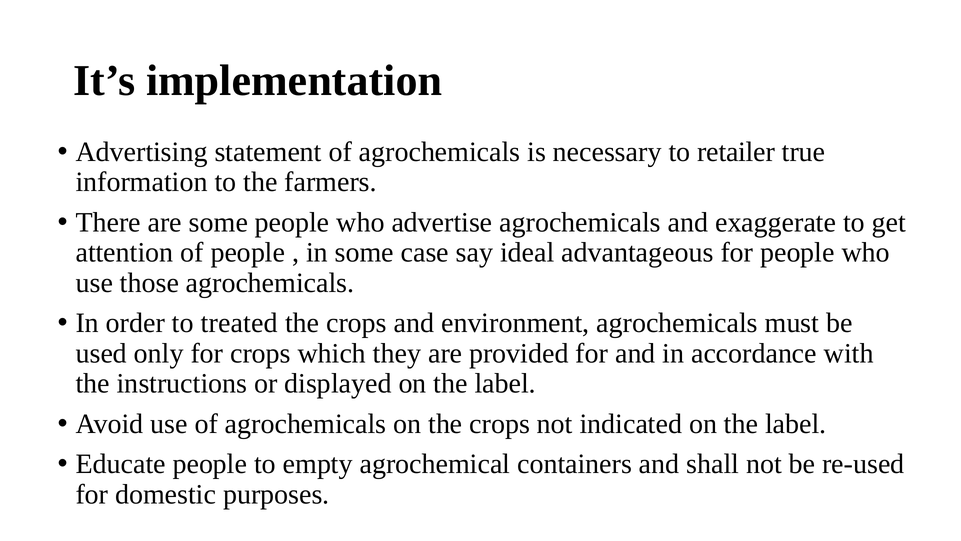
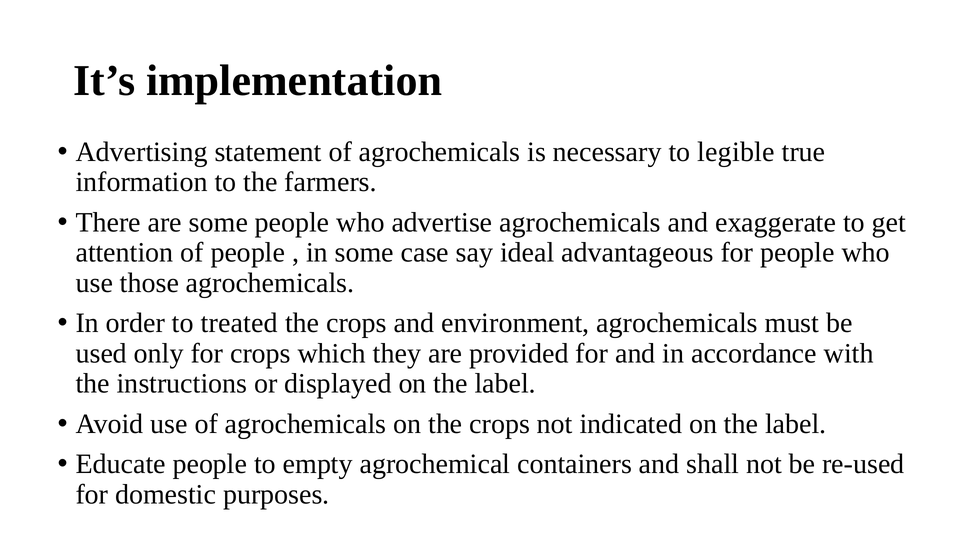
retailer: retailer -> legible (736, 152)
